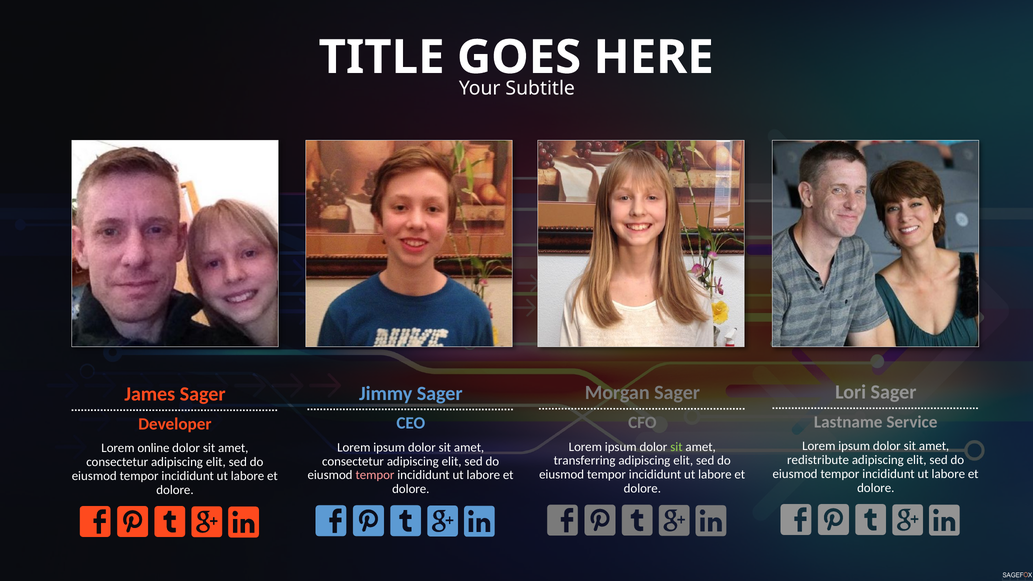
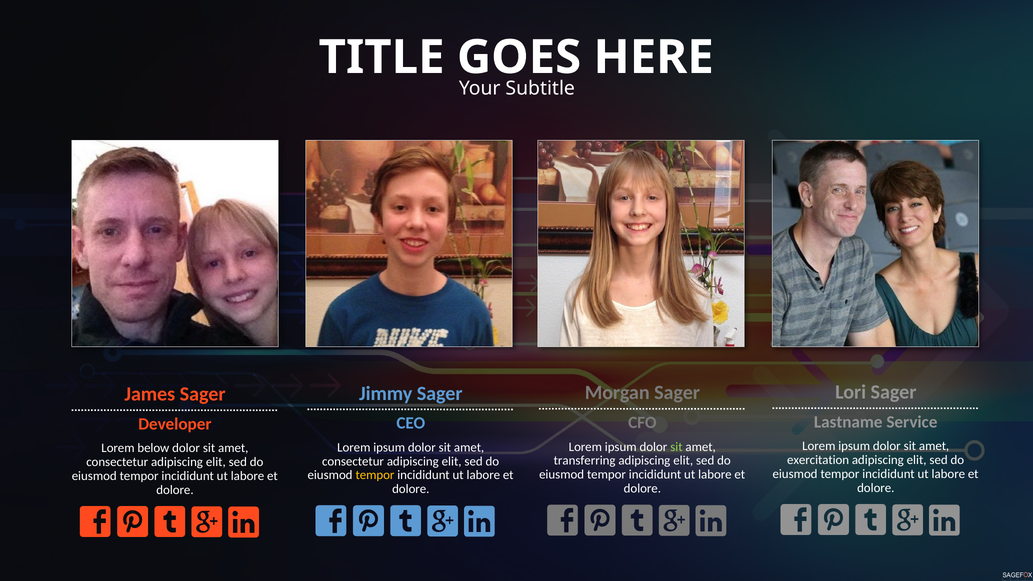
online: online -> below (153, 448)
redistribute: redistribute -> exercitation (818, 460)
tempor colour: pink -> yellow (375, 475)
